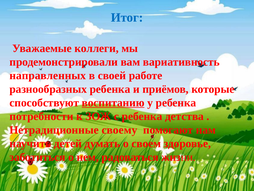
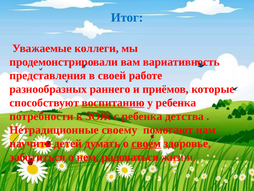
направленных: направленных -> представления (48, 75)
разнообразных ребенка: ребенка -> раннего (110, 89)
своем underline: none -> present (146, 143)
